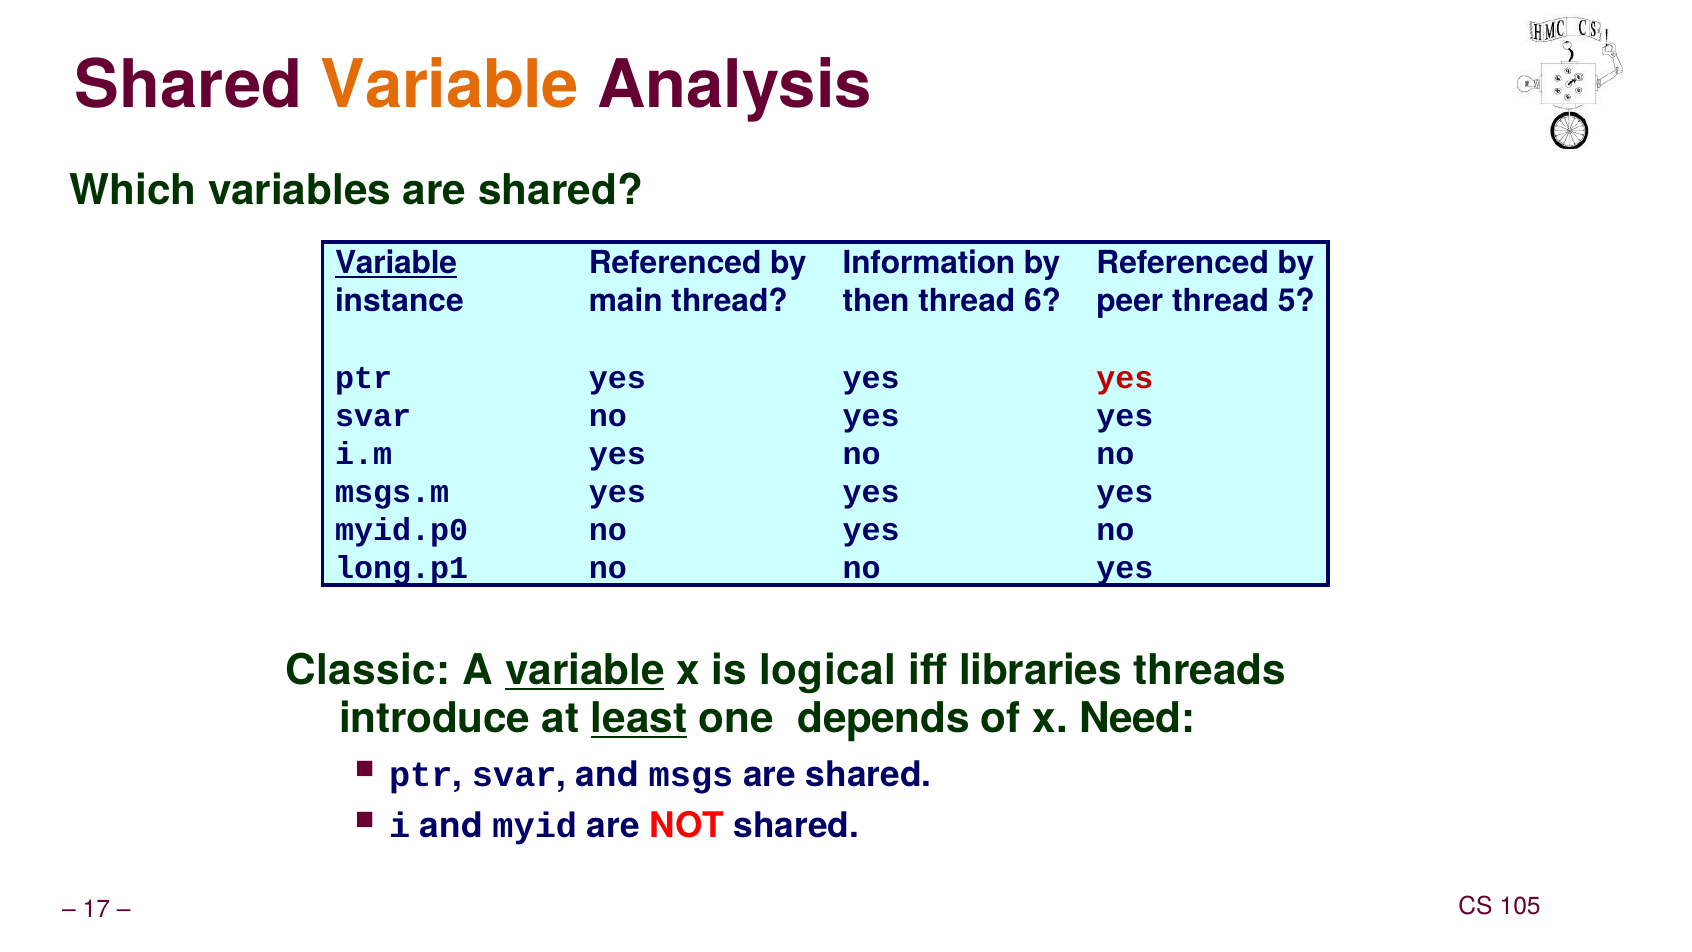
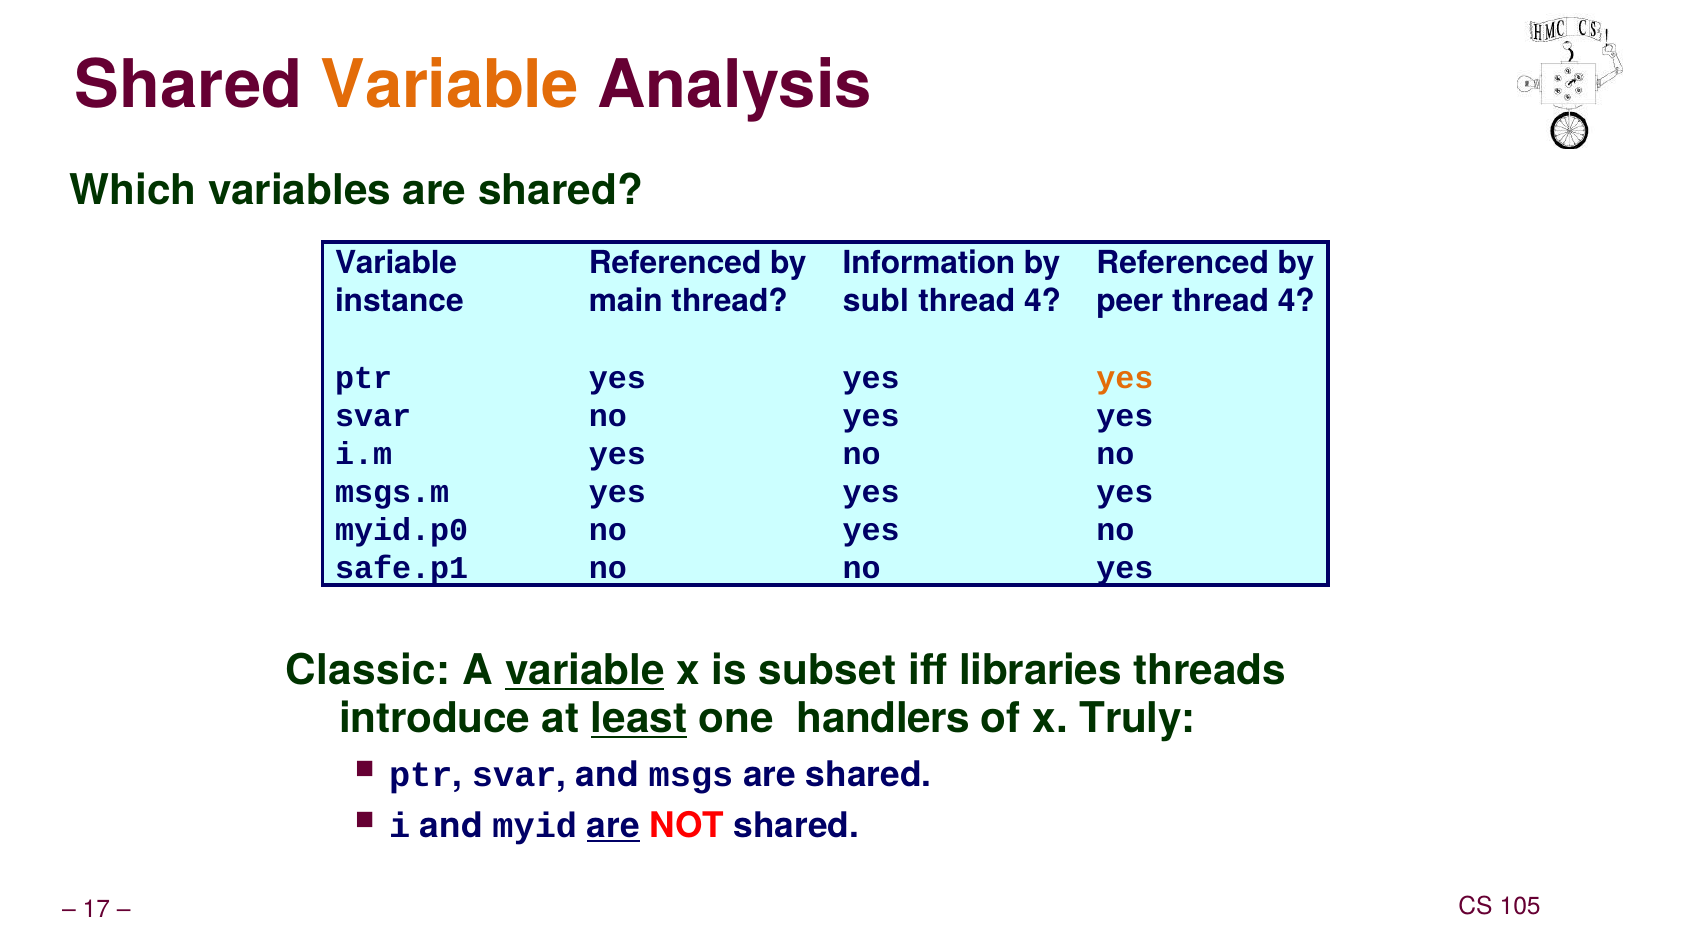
Variable underline: present -> none (396, 263)
then: then -> subl (876, 301)
6: 6 -> 4 (1043, 301)
peer thread 5: 5 -> 4 (1296, 301)
yes colour: red -> orange (1125, 378)
long.p1: long.p1 -> safe.p1 (402, 568)
logical: logical -> subset (828, 670)
depends: depends -> handlers (884, 719)
Need: Need -> Truly (1137, 719)
are underline: none -> present (613, 826)
